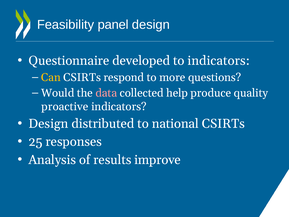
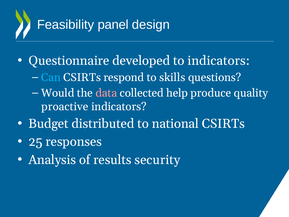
Can colour: yellow -> light blue (51, 77)
more: more -> skills (172, 77)
Design: Design -> Budget (48, 124)
improve: improve -> security (157, 160)
